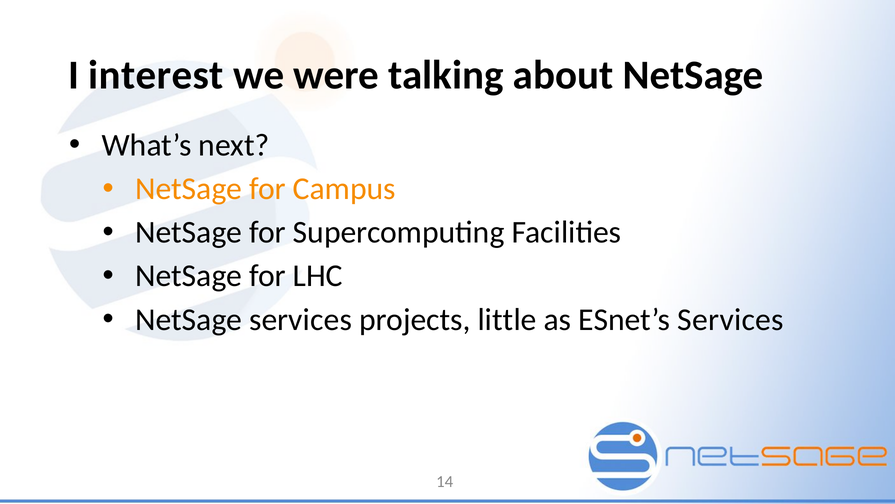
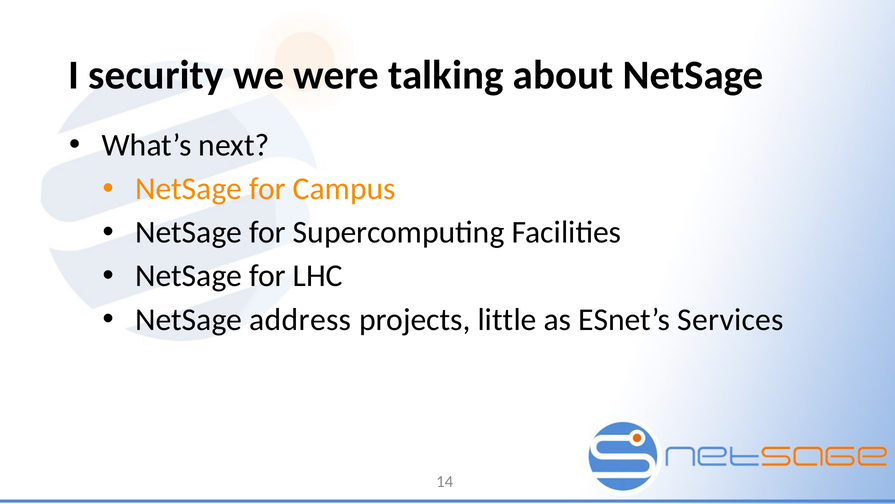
interest: interest -> security (156, 75)
NetSage services: services -> address (300, 319)
